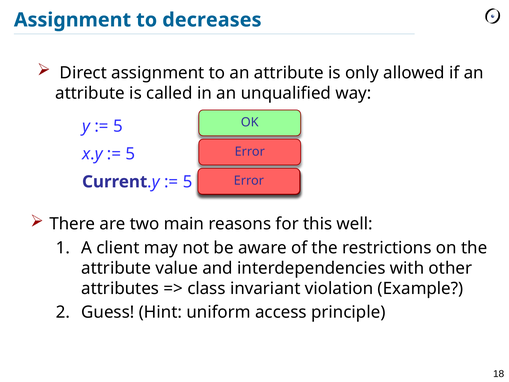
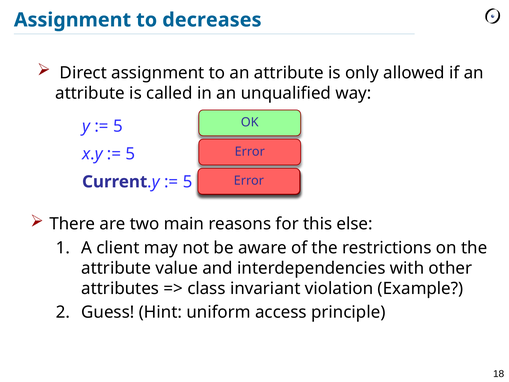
well: well -> else (355, 224)
